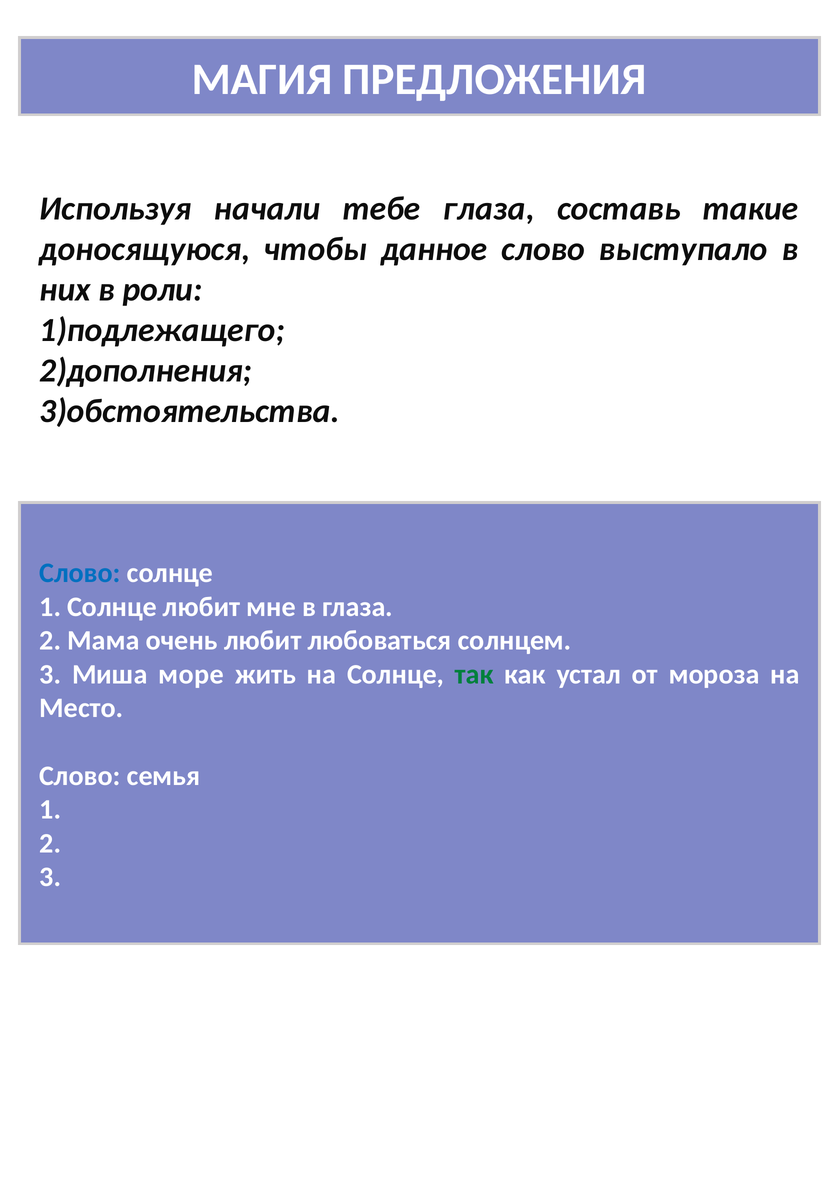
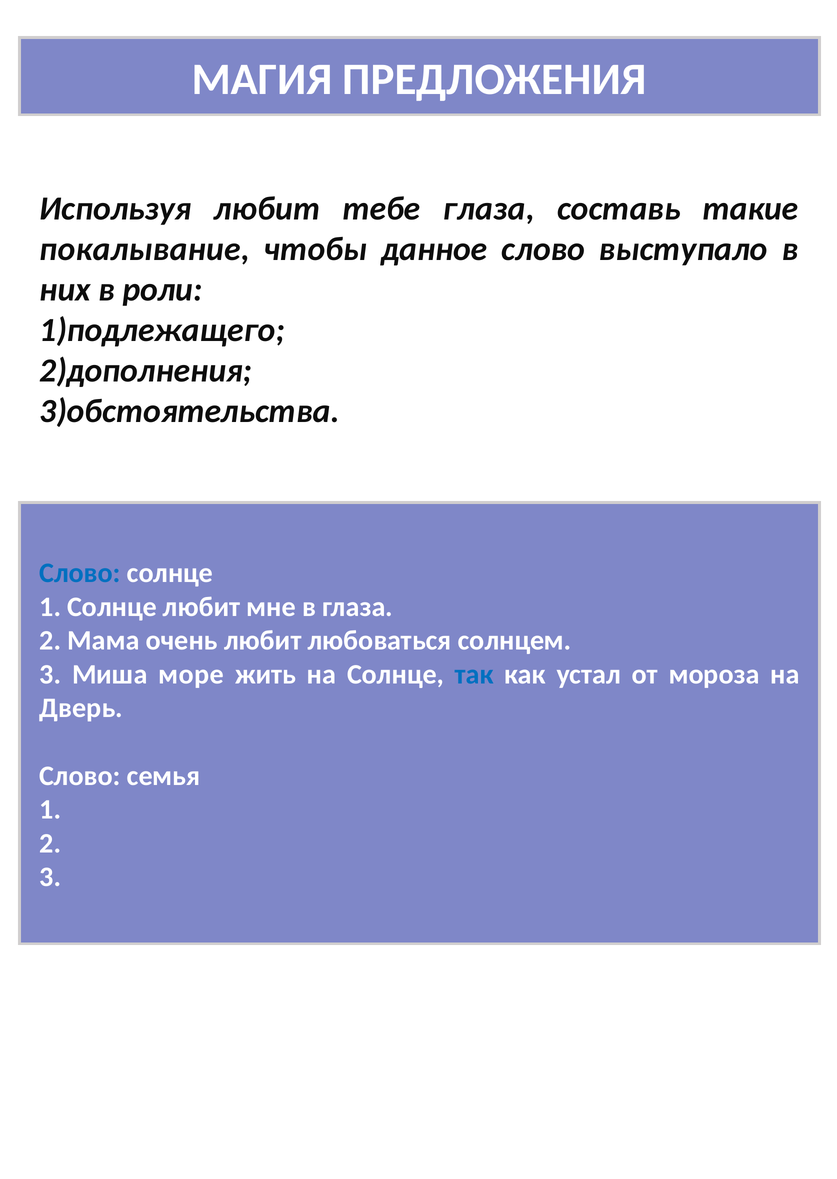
Используя начали: начали -> любит (267, 209)
доносящуюся: доносящуюся -> покалывание (145, 249)
так colour: green -> blue (474, 675)
Место: Место -> Дверь (81, 709)
